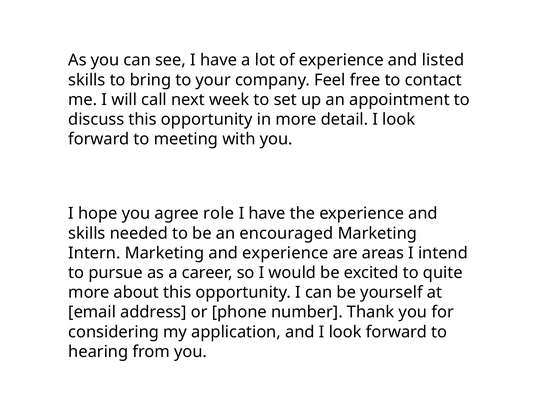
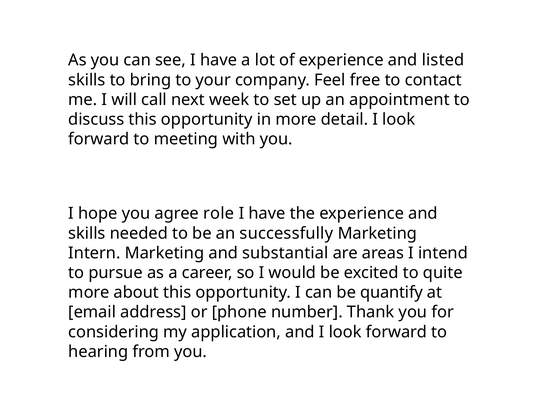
encouraged: encouraged -> successfully (286, 233)
and experience: experience -> substantial (285, 253)
yourself: yourself -> quantify (392, 293)
